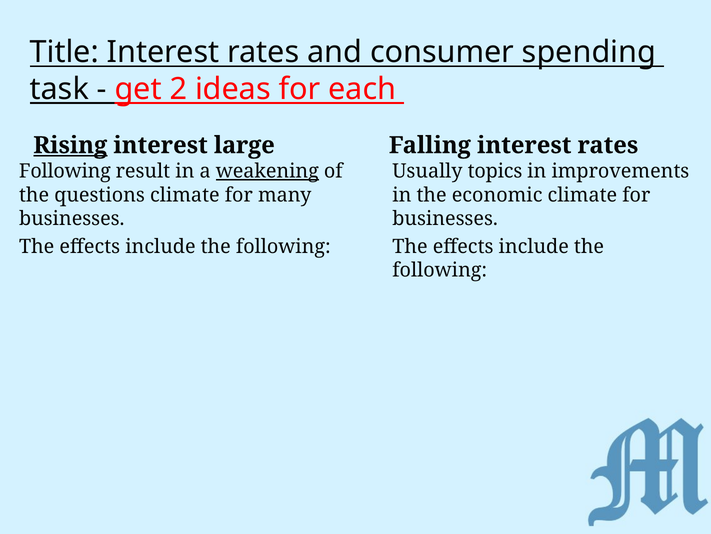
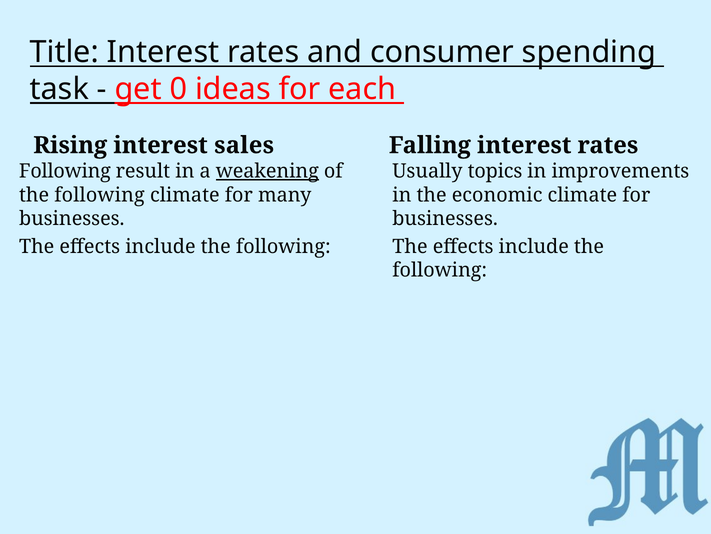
2: 2 -> 0 (178, 89)
Rising underline: present -> none (70, 145)
large: large -> sales (244, 145)
questions: questions -> following (99, 195)
